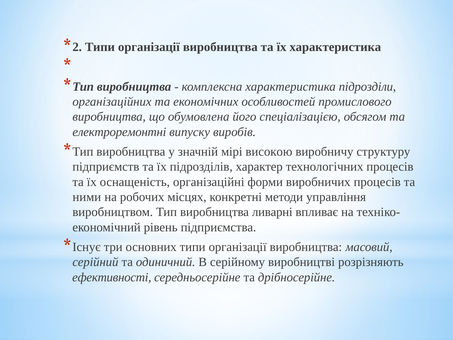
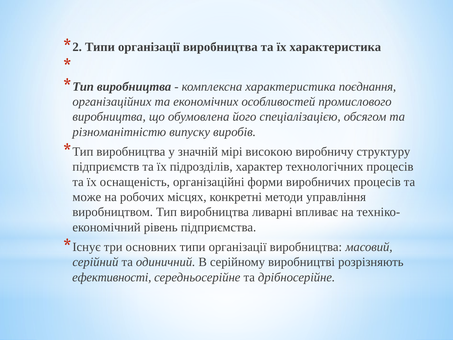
підрозділи: підрозділи -> поєднання (367, 86)
електроремонтні: електроремонтні -> різноманітністю (119, 132)
ними: ними -> може (87, 197)
